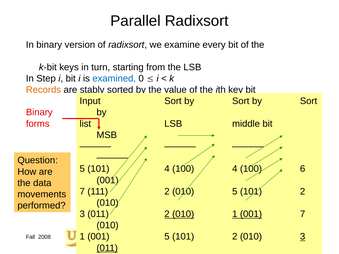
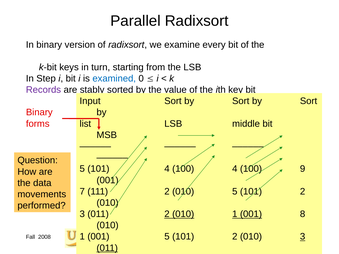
Records colour: orange -> purple (43, 90)
6: 6 -> 9 (303, 169)
1 001 7: 7 -> 8 (303, 214)
